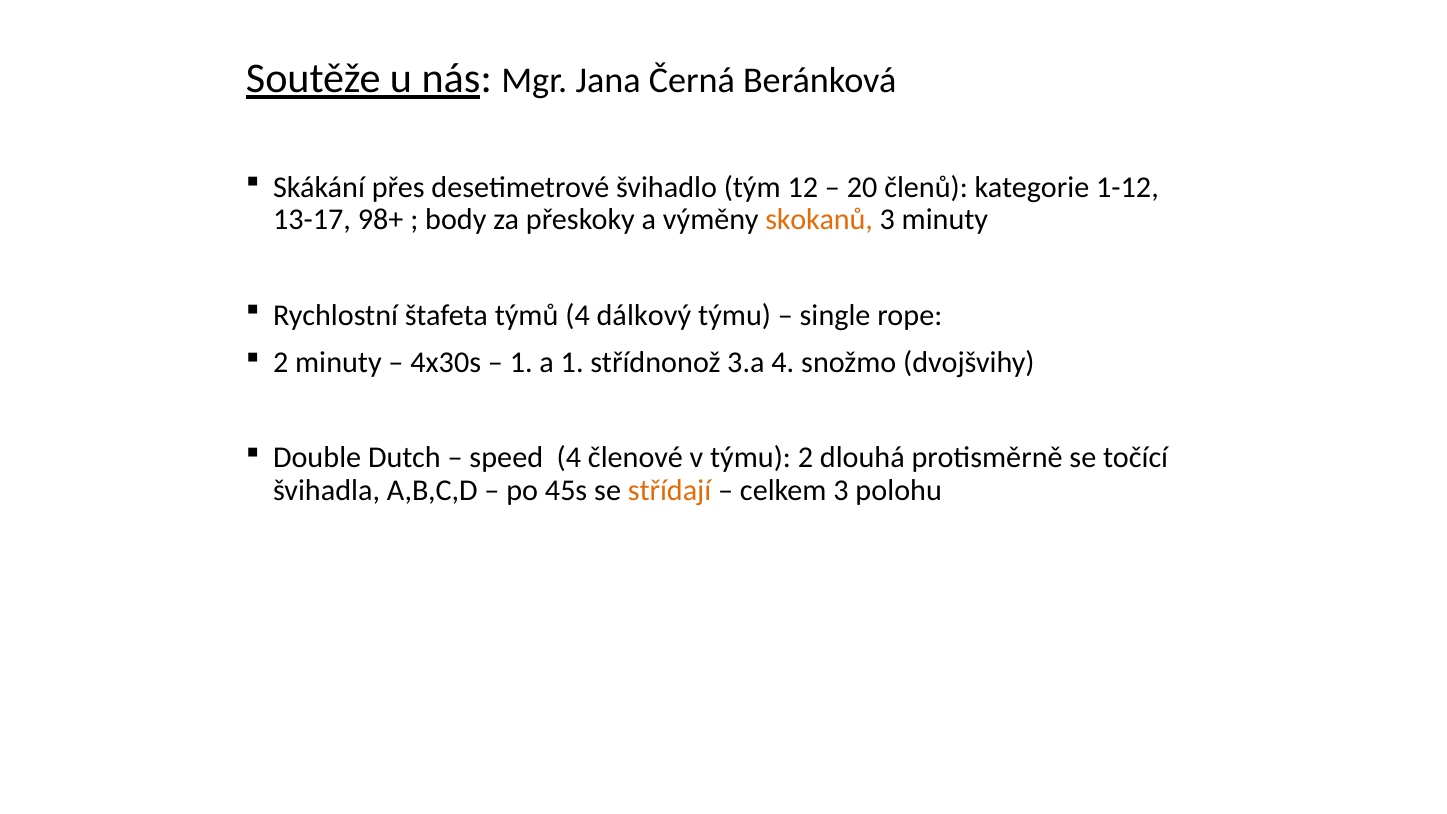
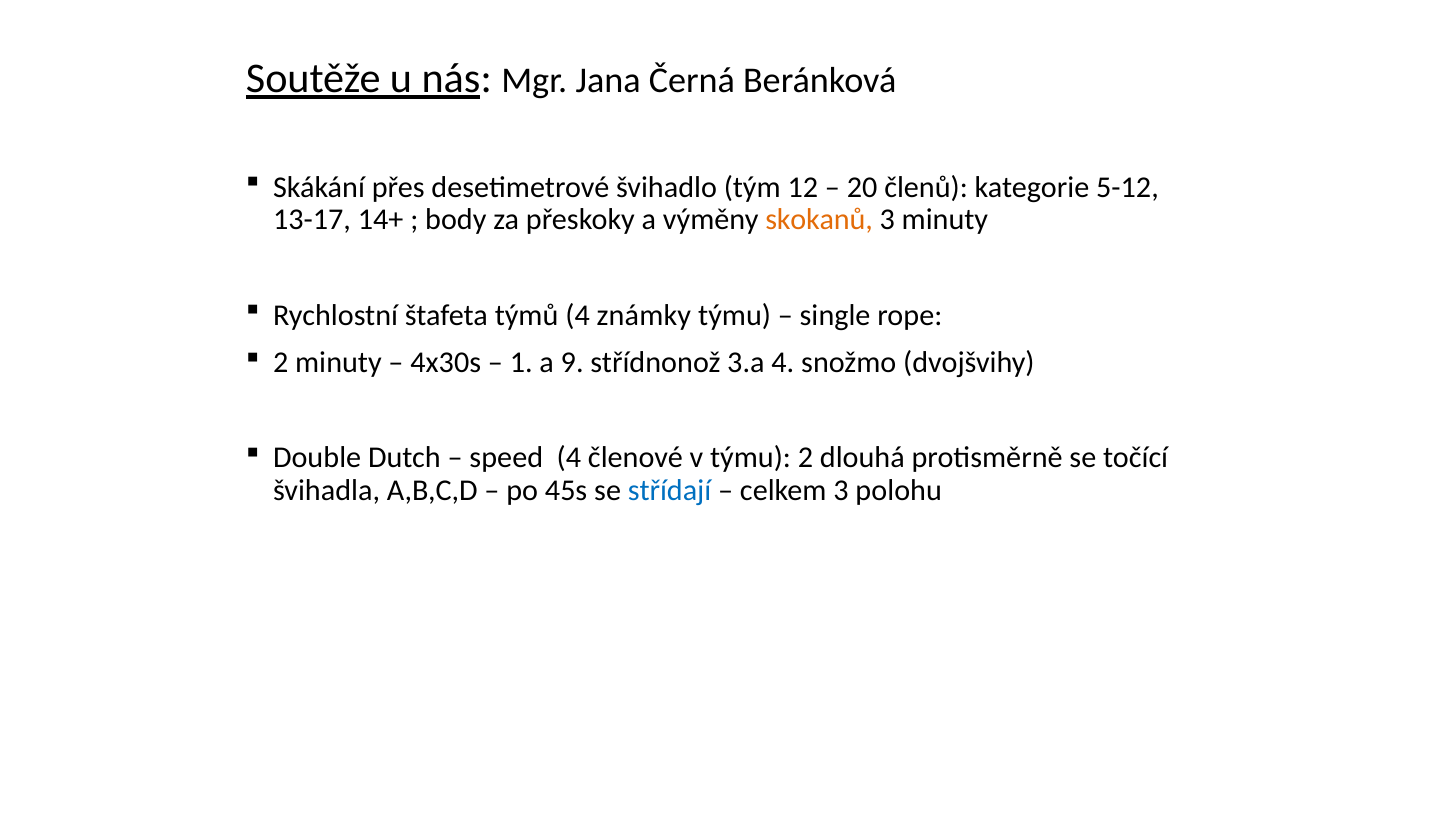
1-12: 1-12 -> 5-12 (1127, 187)
98+: 98+ -> 14+ (381, 220)
dálkový: dálkový -> známky (644, 315)
a 1: 1 -> 9 (572, 363)
střídají colour: orange -> blue (670, 491)
